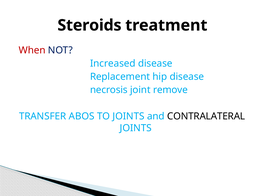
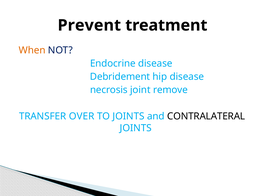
Steroids: Steroids -> Prevent (89, 25)
When colour: red -> orange (32, 50)
Increased: Increased -> Endocrine (113, 63)
Replacement: Replacement -> Debridement (120, 77)
ABOS: ABOS -> OVER (82, 116)
